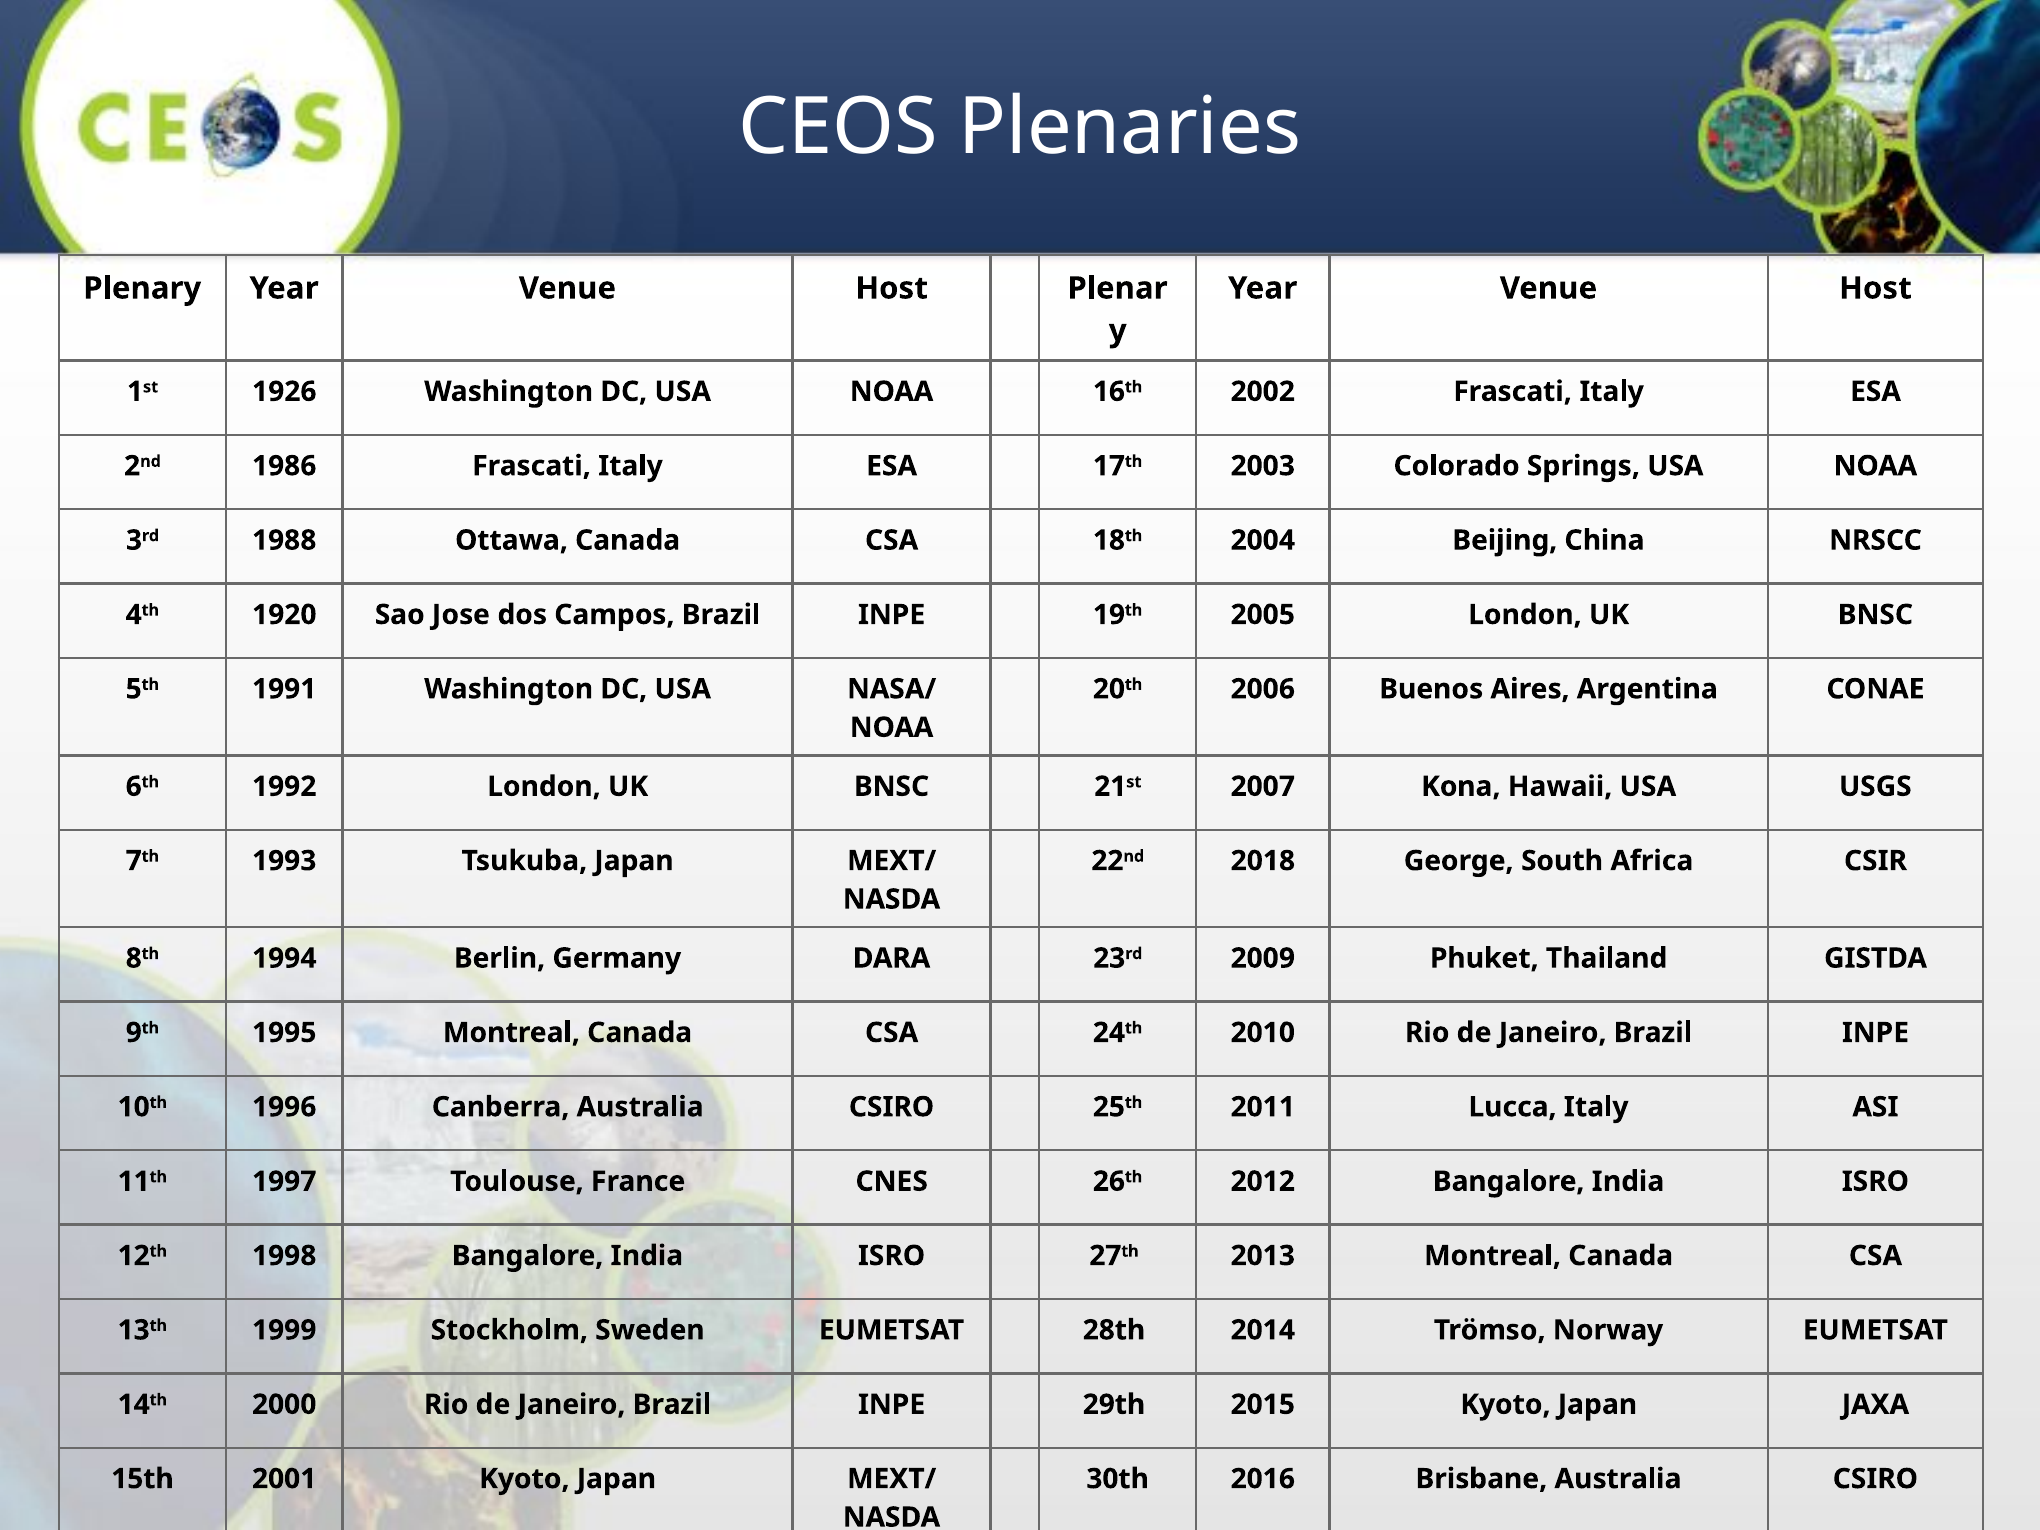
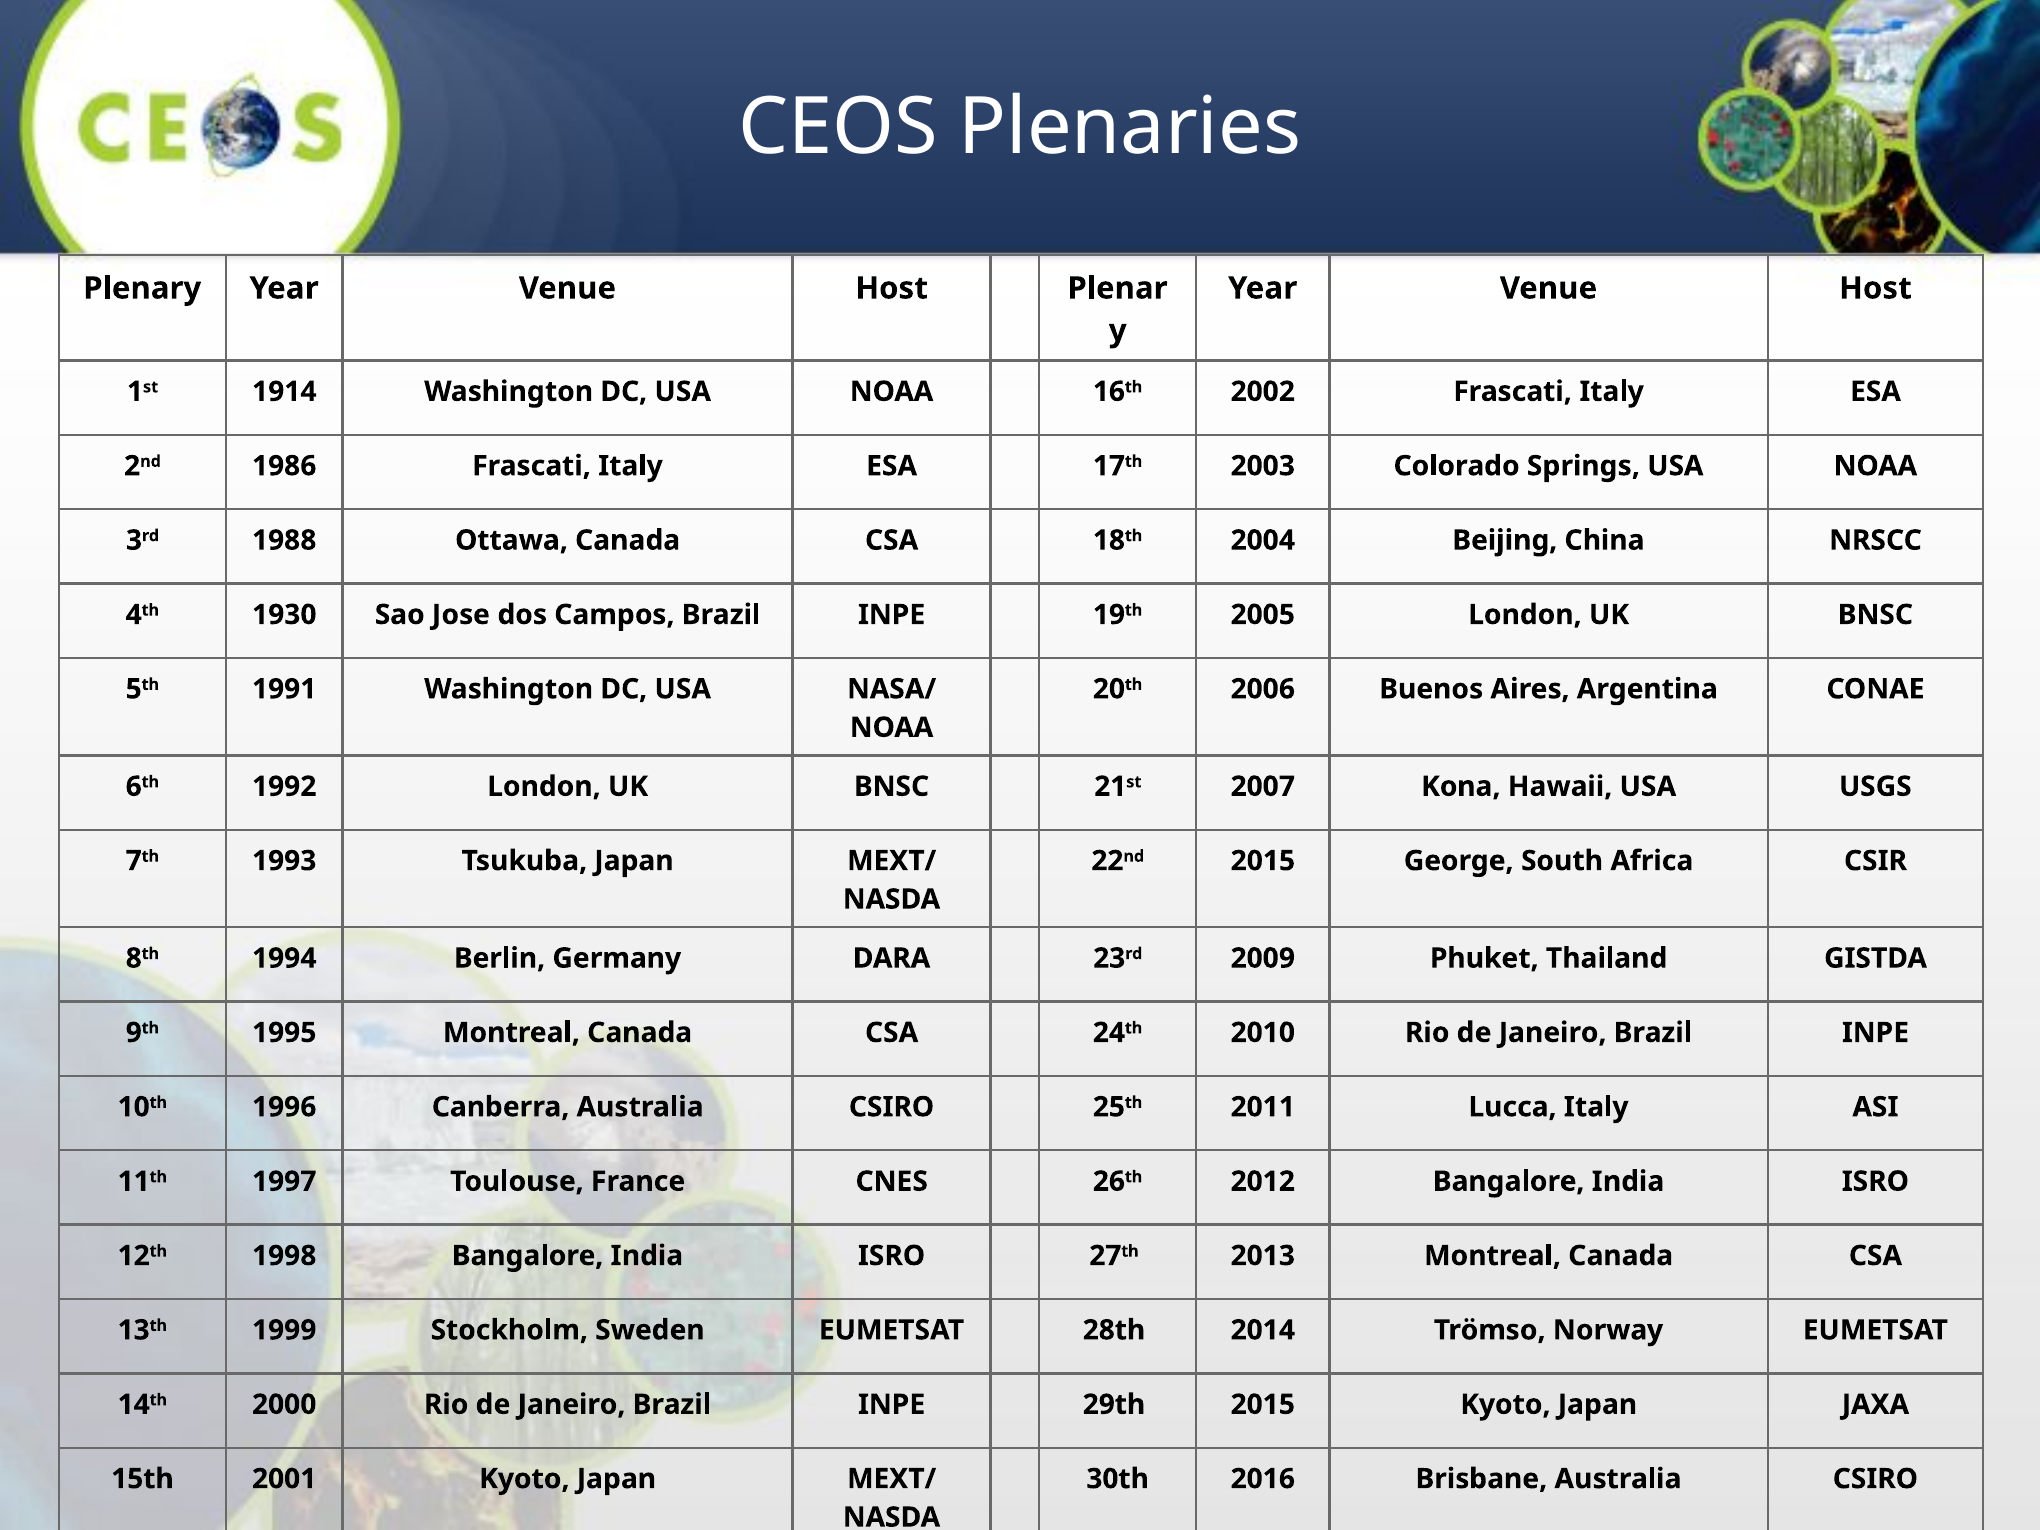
1926: 1926 -> 1914 (284, 392)
1920: 1920 -> 1930 (284, 615)
22nd 2018: 2018 -> 2015 (1263, 861)
